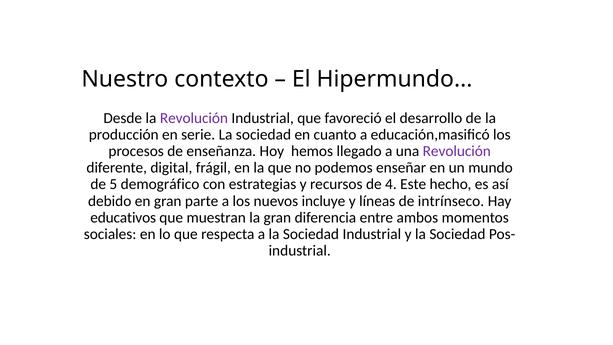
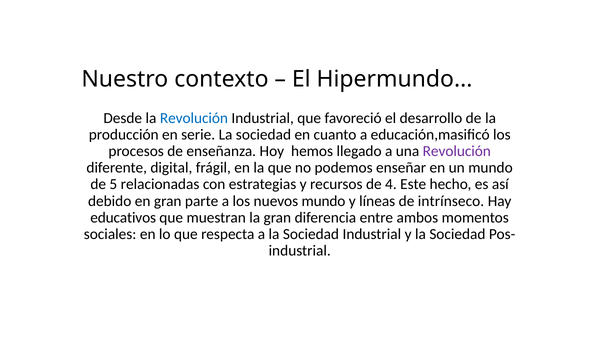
Revolución colour: purple -> blue (194, 118)
demográfico: demográfico -> relacionadas (160, 184)
nuevos incluye: incluye -> mundo (323, 201)
